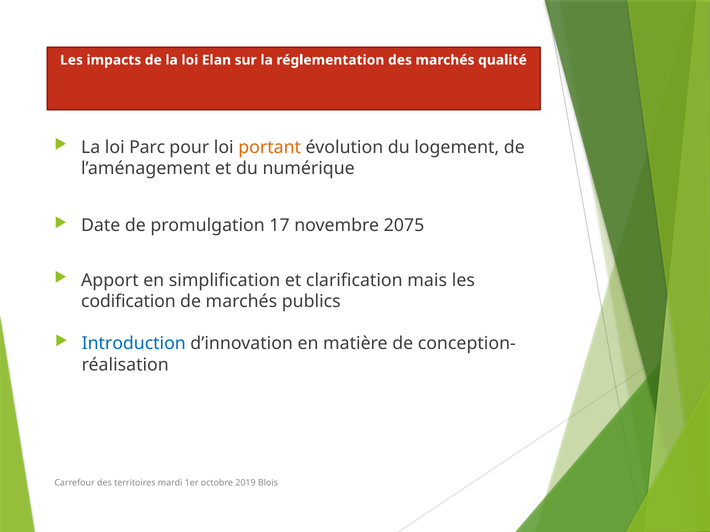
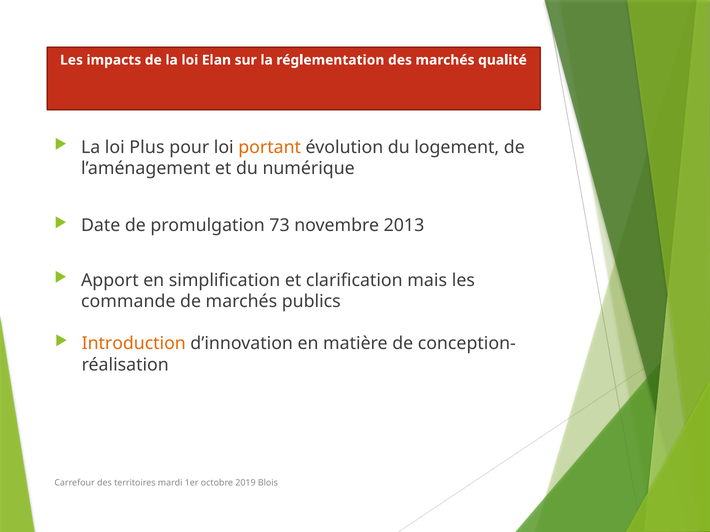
Parc: Parc -> Plus (147, 147)
17: 17 -> 73 (279, 226)
2075: 2075 -> 2013 (404, 226)
codification: codification -> commande (128, 302)
Introduction colour: blue -> orange (134, 344)
